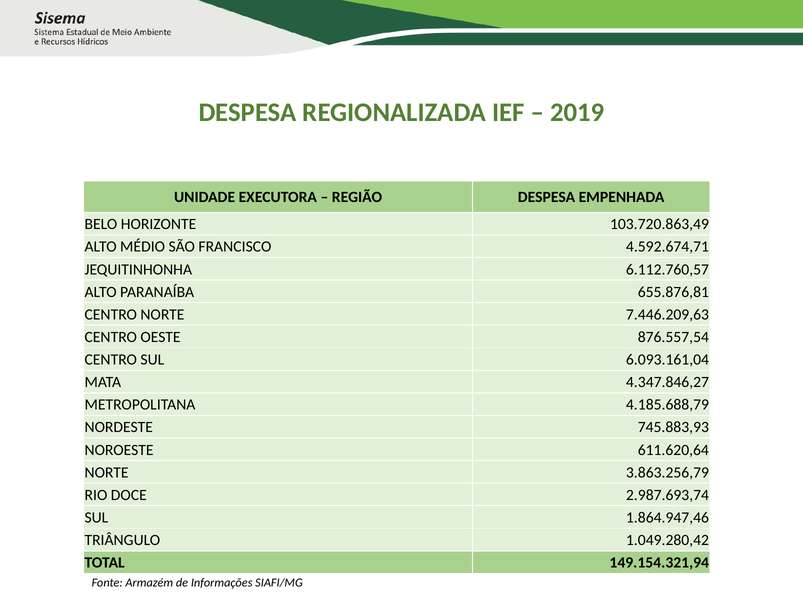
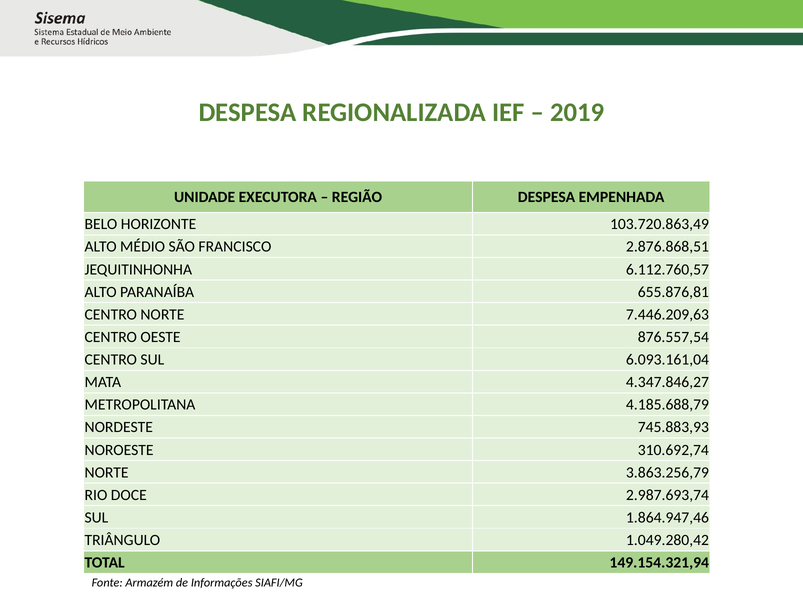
4.592.674,71: 4.592.674,71 -> 2.876.868,51 (667, 247)
611.620,64: 611.620,64 -> 310.692,74 (673, 450)
